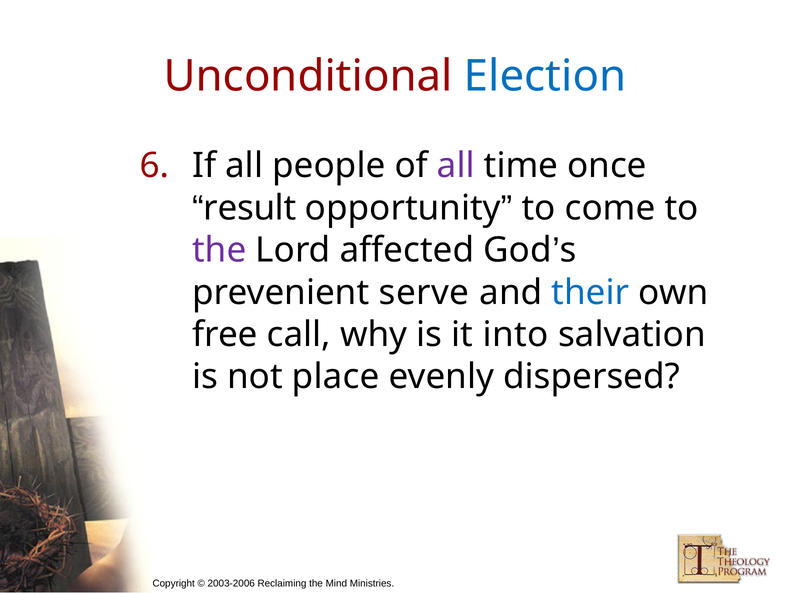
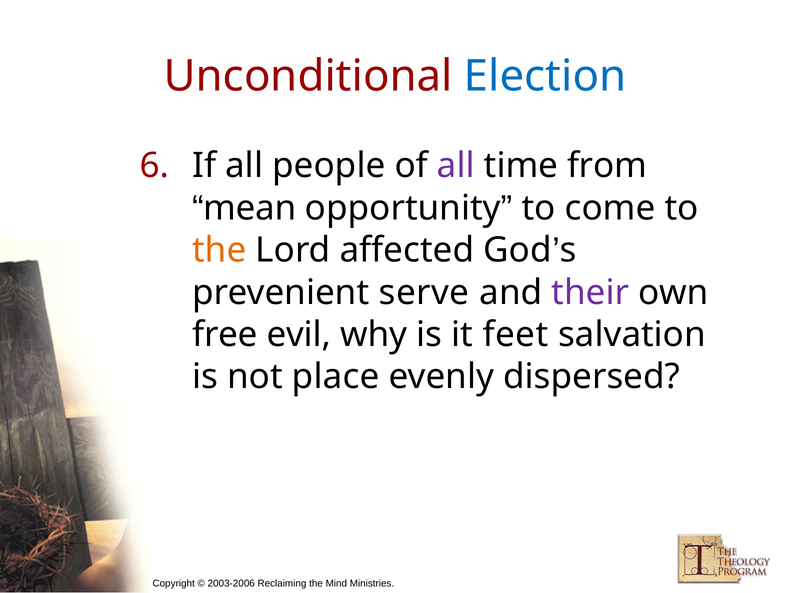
once: once -> from (607, 166)
result: result -> mean (250, 208)
the colour: purple -> orange (219, 250)
their colour: blue -> purple (590, 292)
call: call -> evil (299, 334)
into: into -> feet (515, 334)
